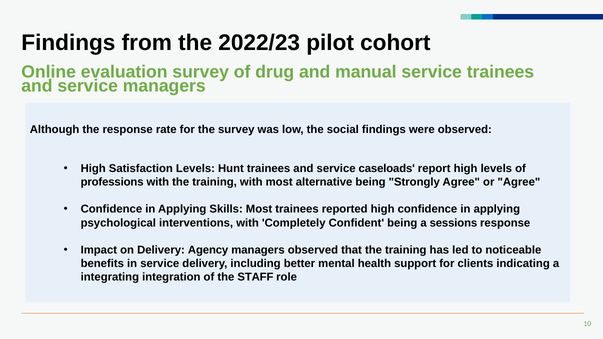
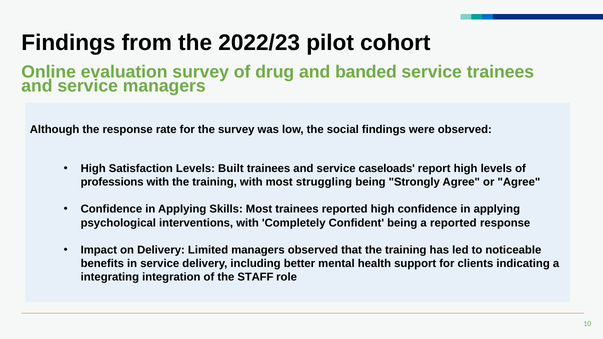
manual: manual -> banded (366, 72)
Hunt: Hunt -> Built (231, 169)
alternative: alternative -> struggling (324, 182)
a sessions: sessions -> reported (453, 223)
Agency: Agency -> Limited (208, 250)
